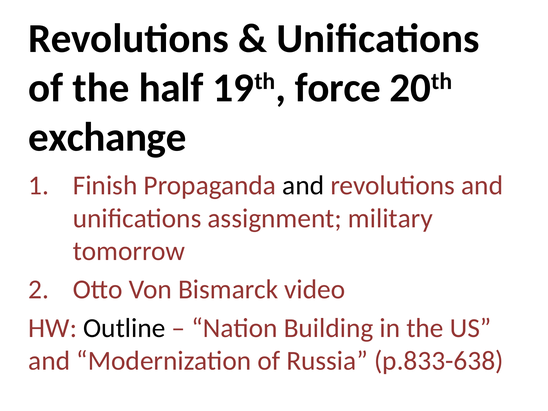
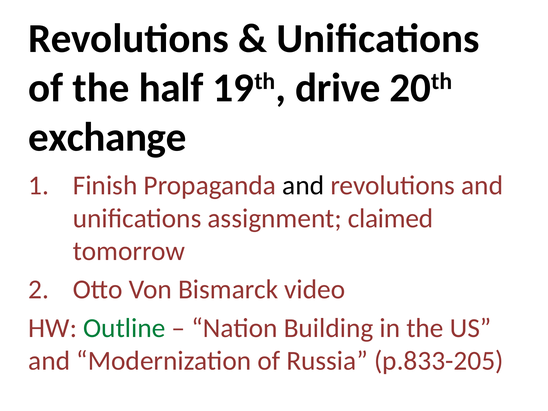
force: force -> drive (338, 88)
military: military -> claimed (391, 218)
Outline colour: black -> green (124, 328)
p.833-638: p.833-638 -> p.833-205 (439, 361)
